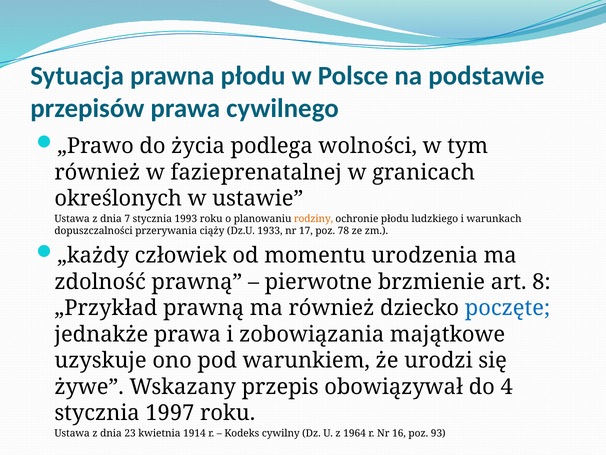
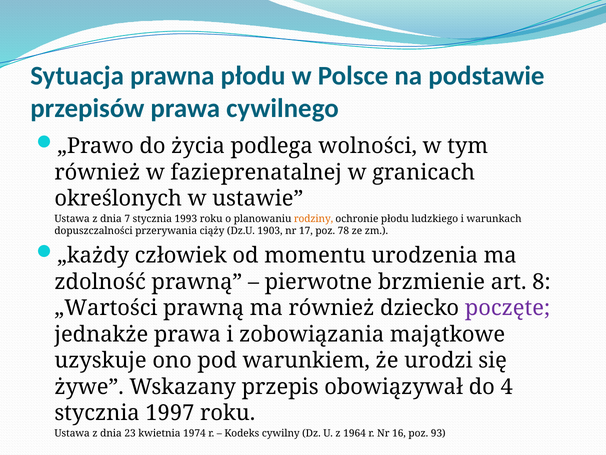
1933: 1933 -> 1903 (270, 231)
„Przykład: „Przykład -> „Wartości (106, 308)
poczęte colour: blue -> purple (508, 308)
1914: 1914 -> 1974 (194, 433)
